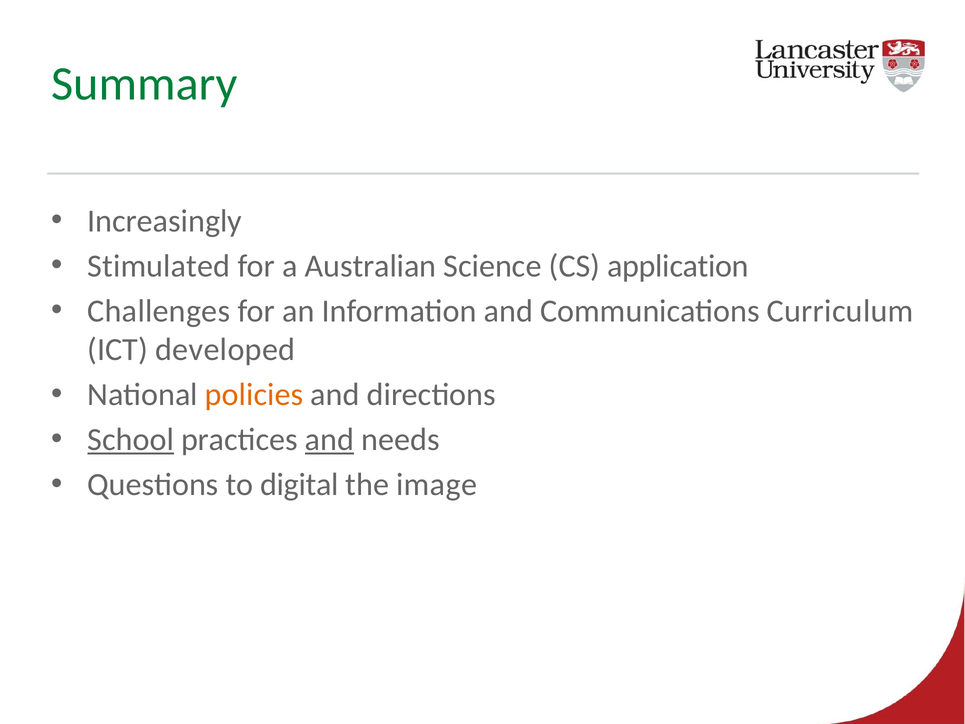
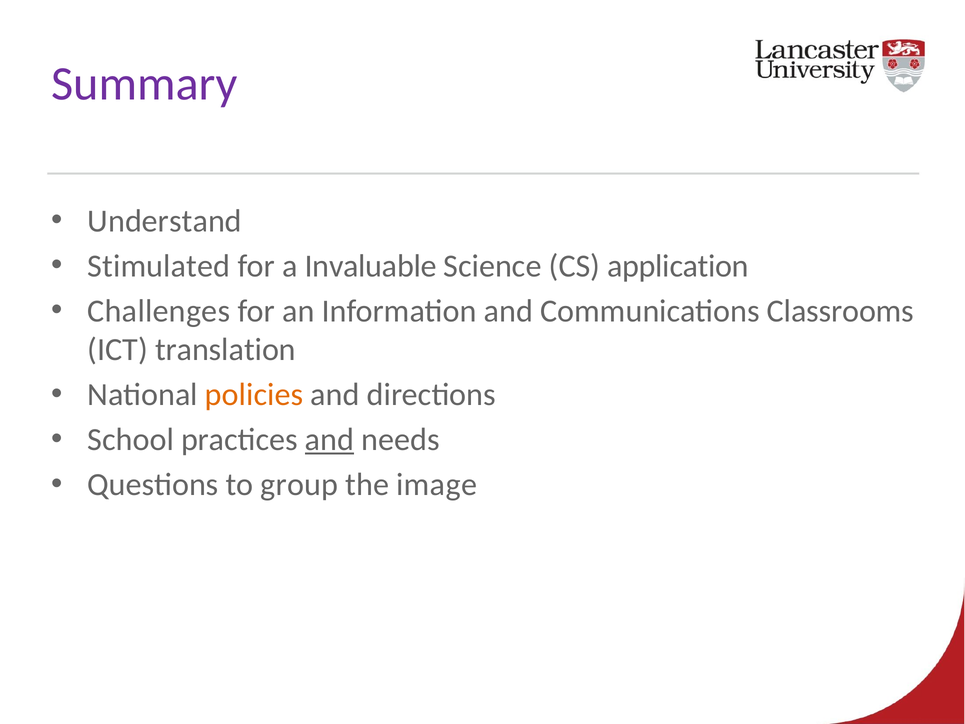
Summary colour: green -> purple (144, 84)
Increasingly: Increasingly -> Understand (165, 221)
Australian: Australian -> Invaluable (371, 266)
Curriculum: Curriculum -> Classrooms (840, 311)
developed: developed -> translation (225, 350)
School underline: present -> none (131, 440)
digital: digital -> group (299, 485)
